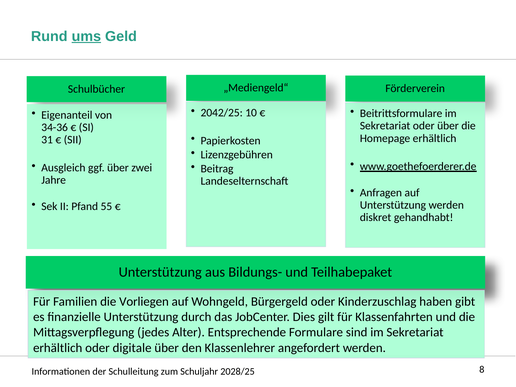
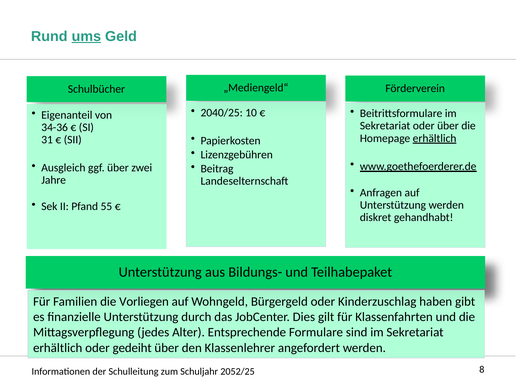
2042/25: 2042/25 -> 2040/25 (222, 113)
erhältlich underline: none -> present (435, 138)
digitale: digitale -> gedeiht (132, 348)
2028/25: 2028/25 -> 2052/25 (238, 371)
